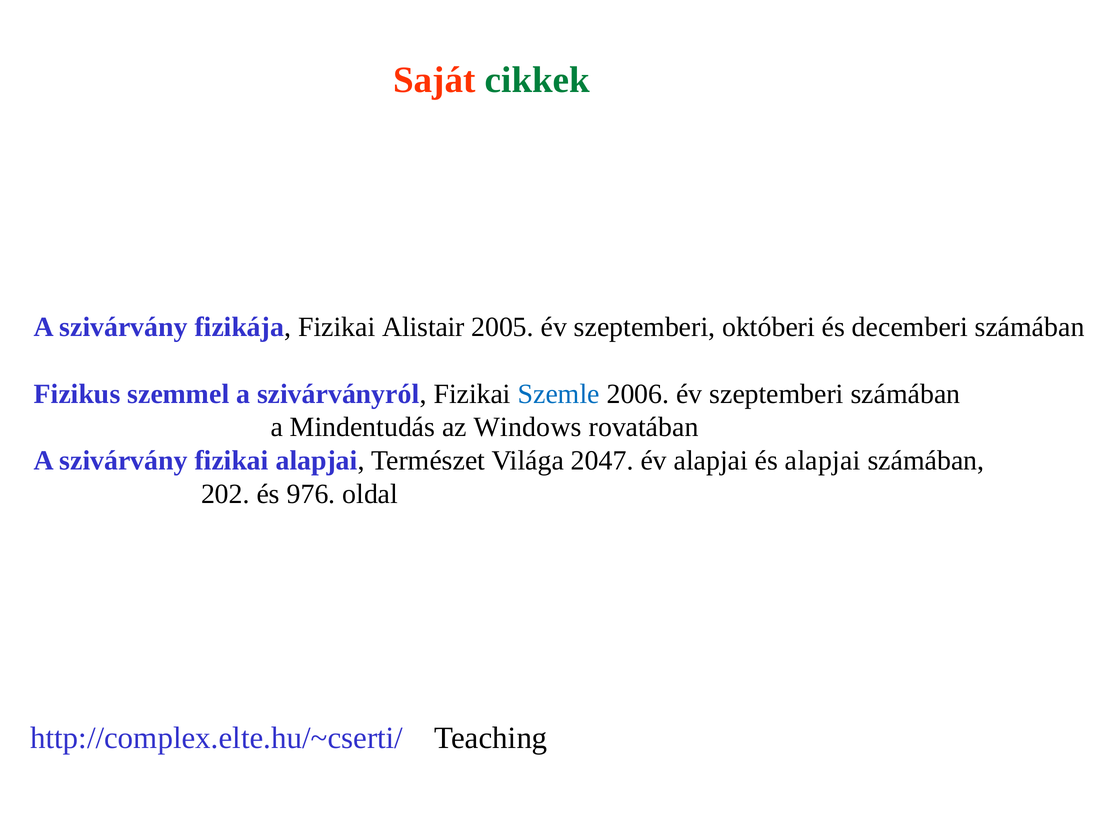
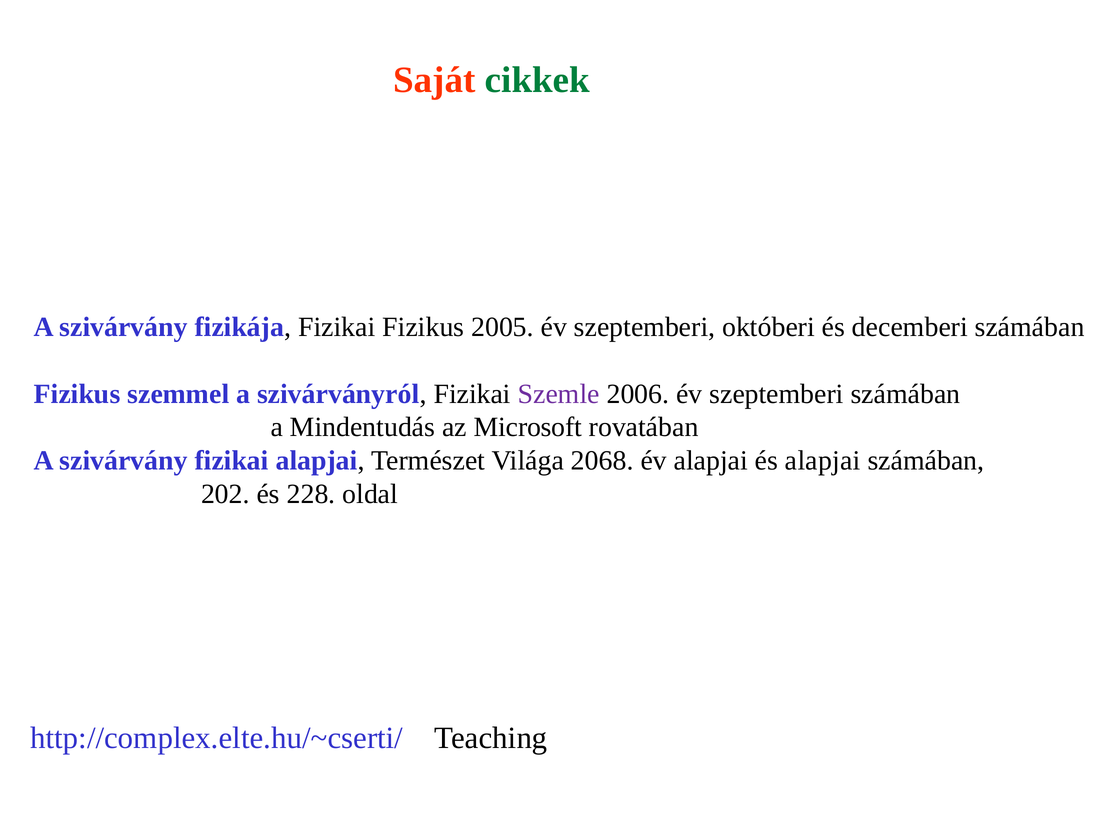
Fizikai Alistair: Alistair -> Fizikus (423, 327)
Szemle colour: blue -> purple (559, 394)
Windows: Windows -> Microsoft (528, 428)
2047: 2047 -> 2068 (602, 461)
976: 976 -> 228 (311, 494)
